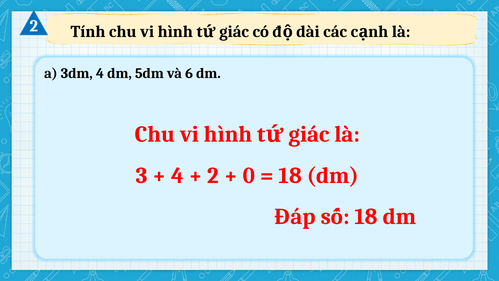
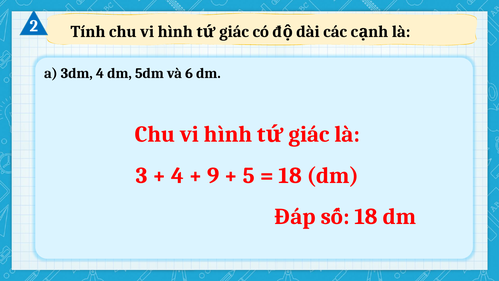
2: 2 -> 9 (213, 175)
0: 0 -> 5 (249, 175)
